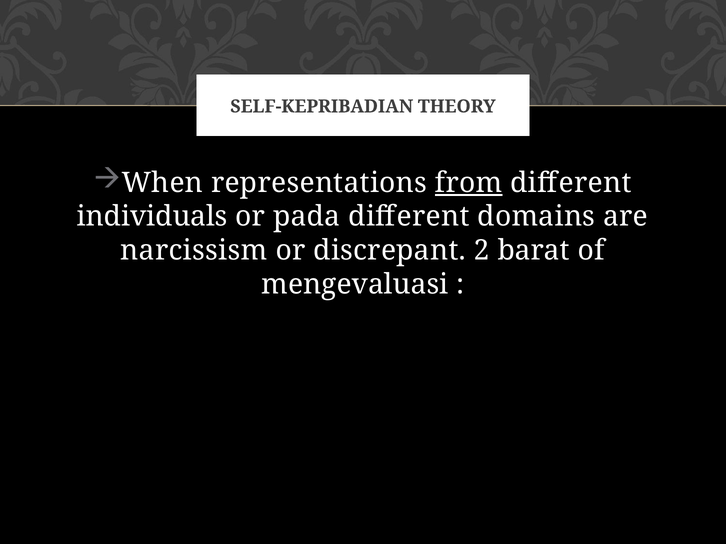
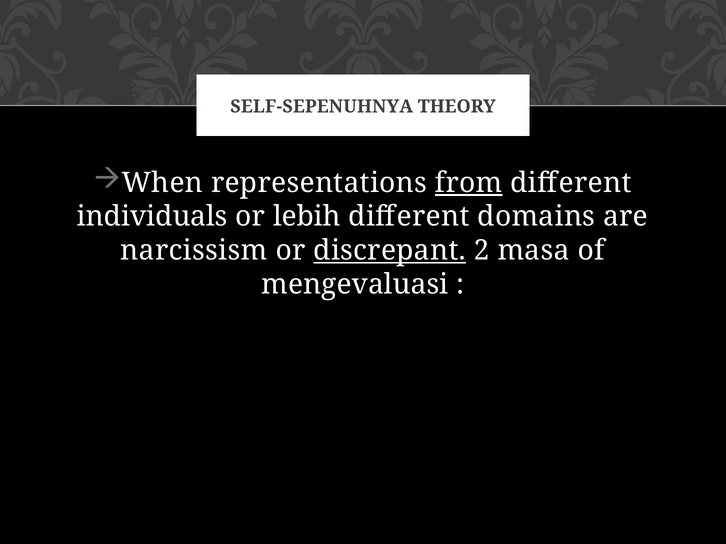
SELF-KEPRIBADIAN: SELF-KEPRIBADIAN -> SELF-SEPENUHNYA (322, 107)
pada: pada -> lebih (307, 217)
discrepant underline: none -> present (390, 251)
barat: barat -> masa (534, 251)
